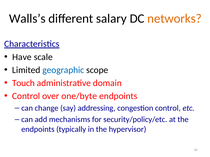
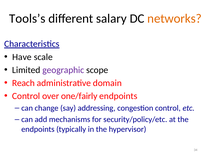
Walls’s: Walls’s -> Tools’s (27, 19)
geographic colour: blue -> purple (63, 70)
Touch: Touch -> Reach (23, 83)
one/byte: one/byte -> one/fairly (79, 96)
